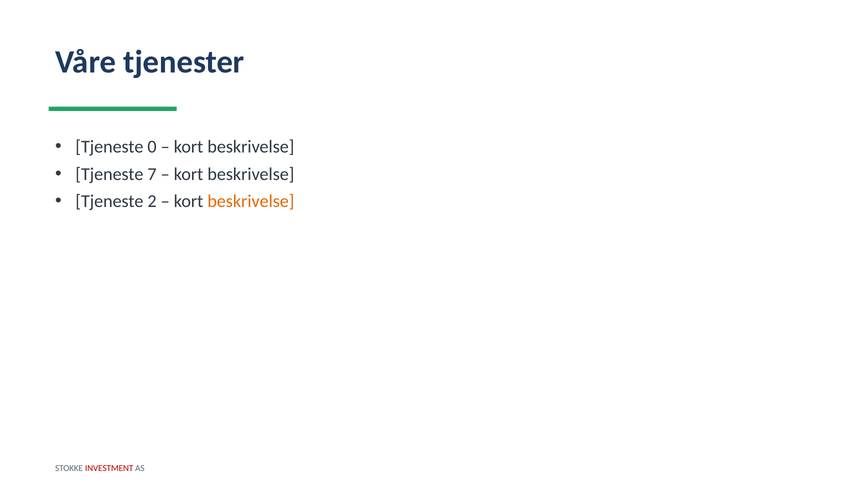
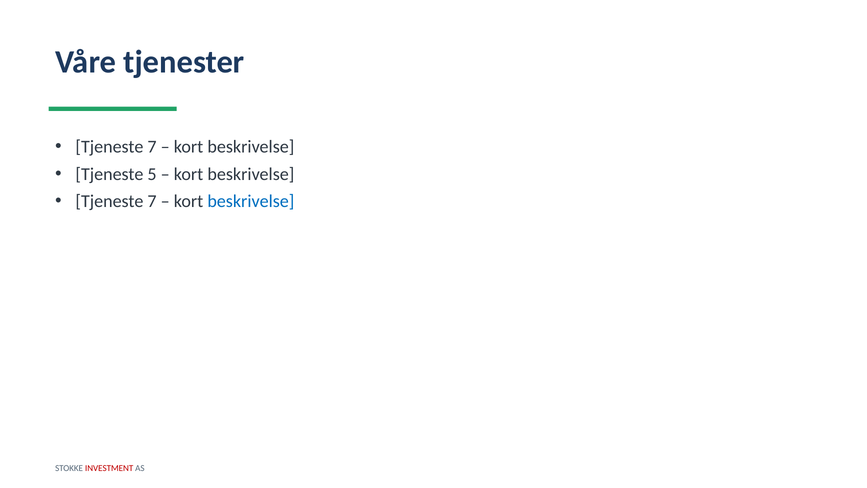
0: 0 -> 7 (152, 147)
7: 7 -> 5 (152, 174)
2: 2 -> 7 (152, 201)
beskrivelse colour: orange -> blue (251, 201)
